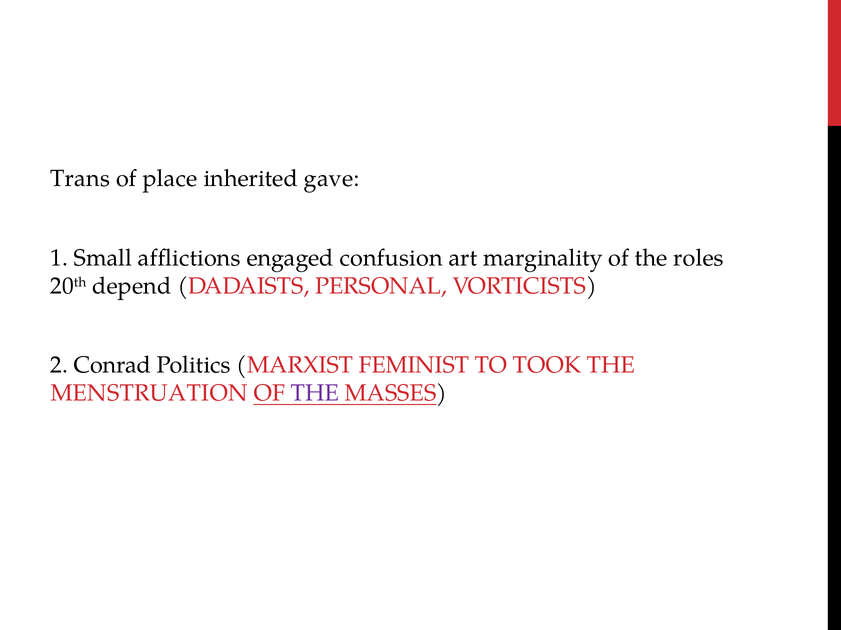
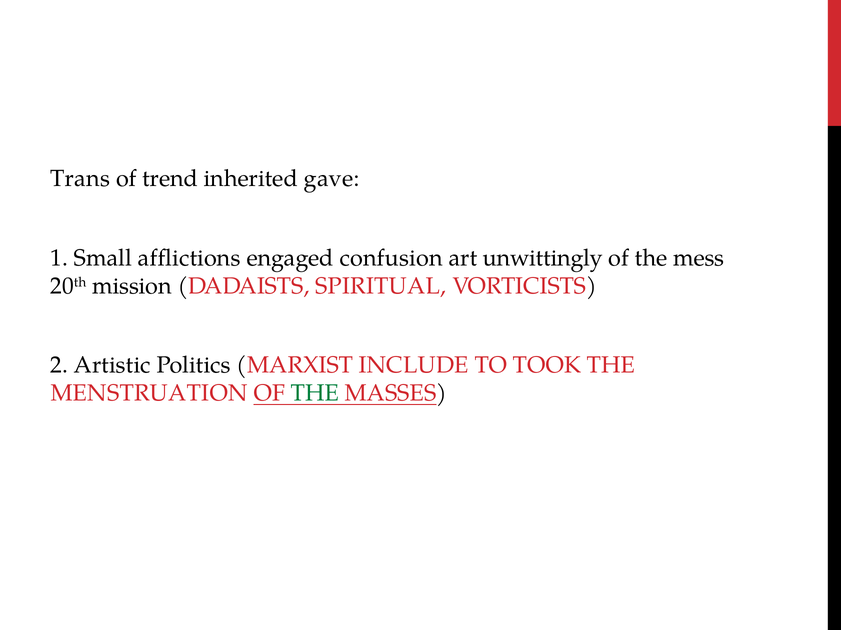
place: place -> trend (170, 179)
marginality: marginality -> unwittingly (543, 258)
roles: roles -> mess (699, 258)
depend: depend -> mission (132, 286)
PERSONAL: PERSONAL -> SPIRITUAL (381, 286)
Conrad: Conrad -> Artistic (112, 366)
FEMINIST: FEMINIST -> INCLUDE (414, 366)
THE colour: purple -> green (315, 394)
